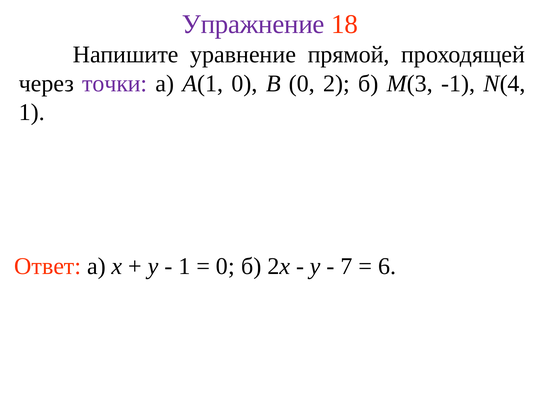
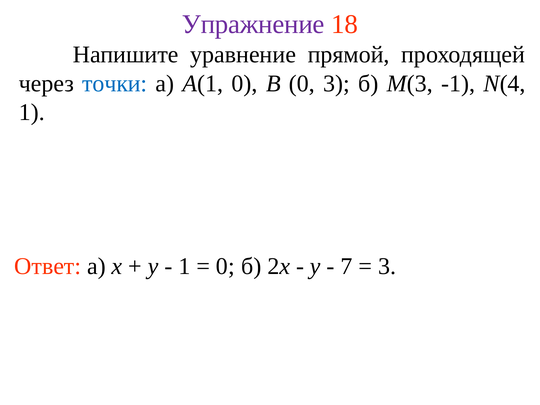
точки colour: purple -> blue (115, 84)
0 2: 2 -> 3 (337, 84)
6: 6 -> 3 (387, 266)
